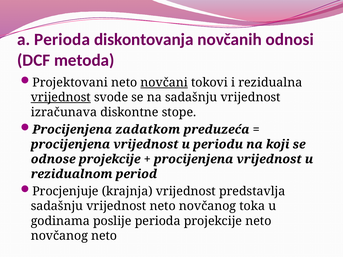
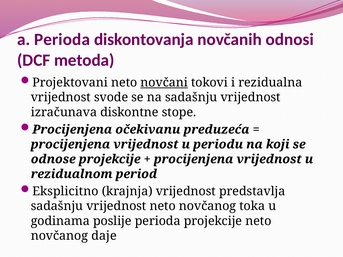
vrijednost underline: present -> none (61, 97)
zadatkom: zadatkom -> očekivanu (148, 130)
Procjenjuje: Procjenjuje -> Eksplicitno (65, 192)
novčanog neto: neto -> daje (104, 236)
